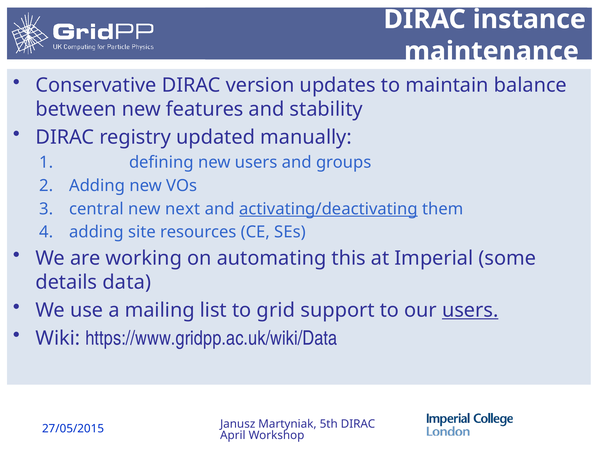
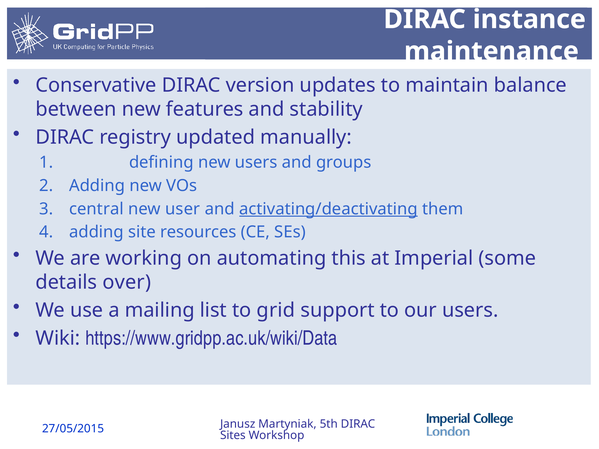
next: next -> user (183, 209)
data: data -> over (127, 282)
users underline: present -> none (470, 310)
April: April -> Sites (233, 436)
